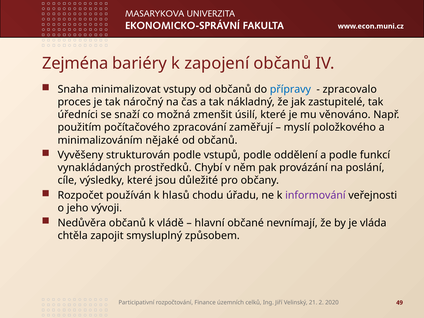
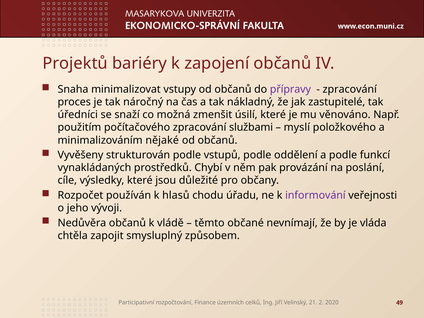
Zejména: Zejména -> Projektů (75, 63)
přípravy colour: blue -> purple (290, 89)
zpracovalo: zpracovalo -> zpracování (350, 89)
zaměřují: zaměřují -> službami (251, 127)
hlavní: hlavní -> těmto (210, 223)
